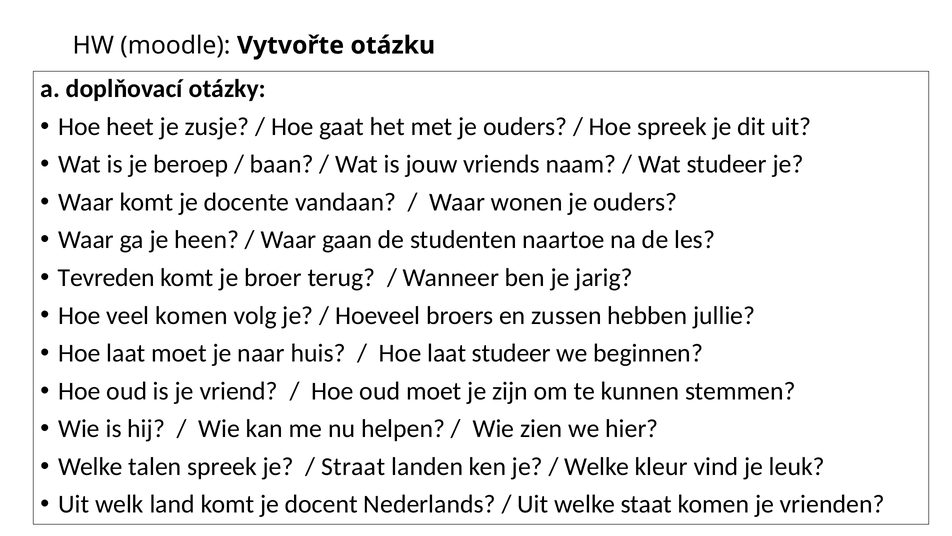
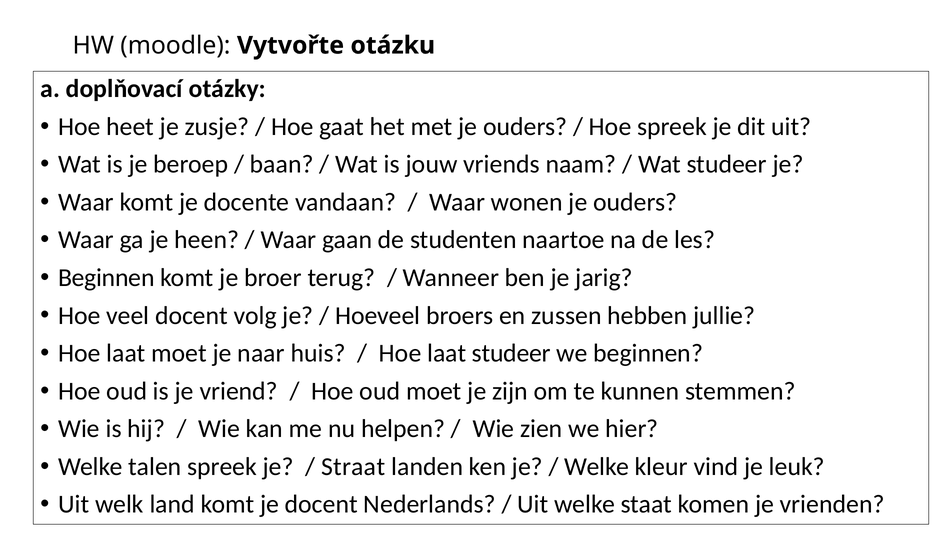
Tevreden: Tevreden -> Beginnen (106, 277)
veel komen: komen -> docent (192, 315)
